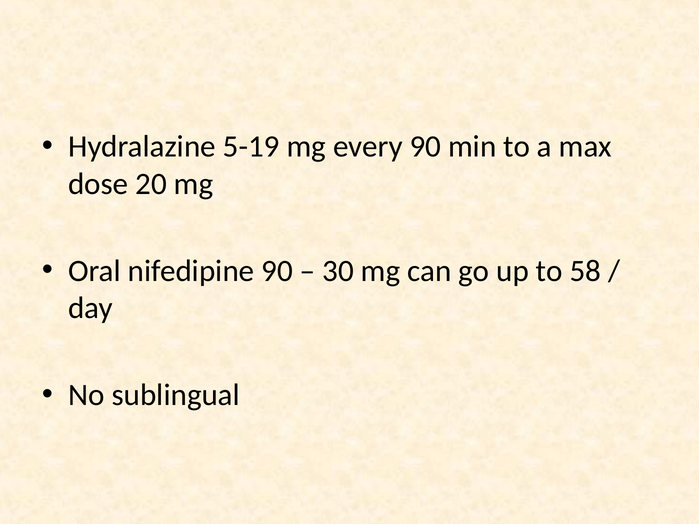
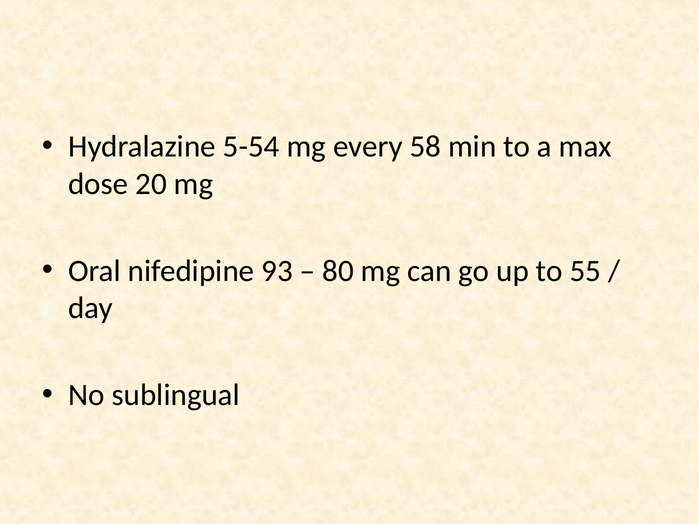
5-19: 5-19 -> 5-54 (251, 147)
every 90: 90 -> 58 (425, 147)
nifedipine 90: 90 -> 93 (277, 271)
30: 30 -> 80 (338, 271)
58: 58 -> 55 (585, 271)
